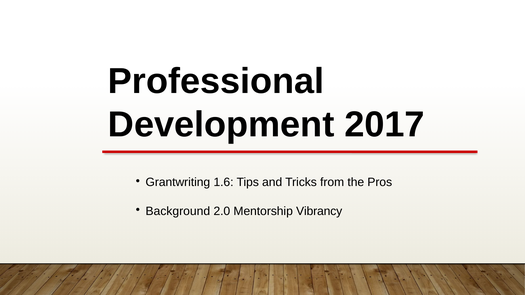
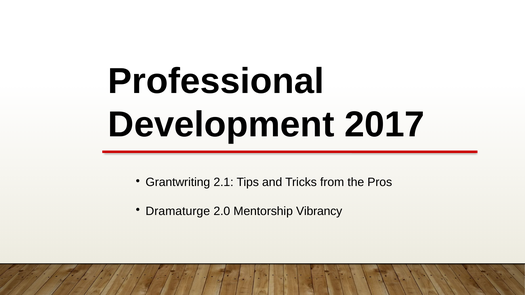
1.6: 1.6 -> 2.1 (224, 183)
Background: Background -> Dramaturge (178, 211)
